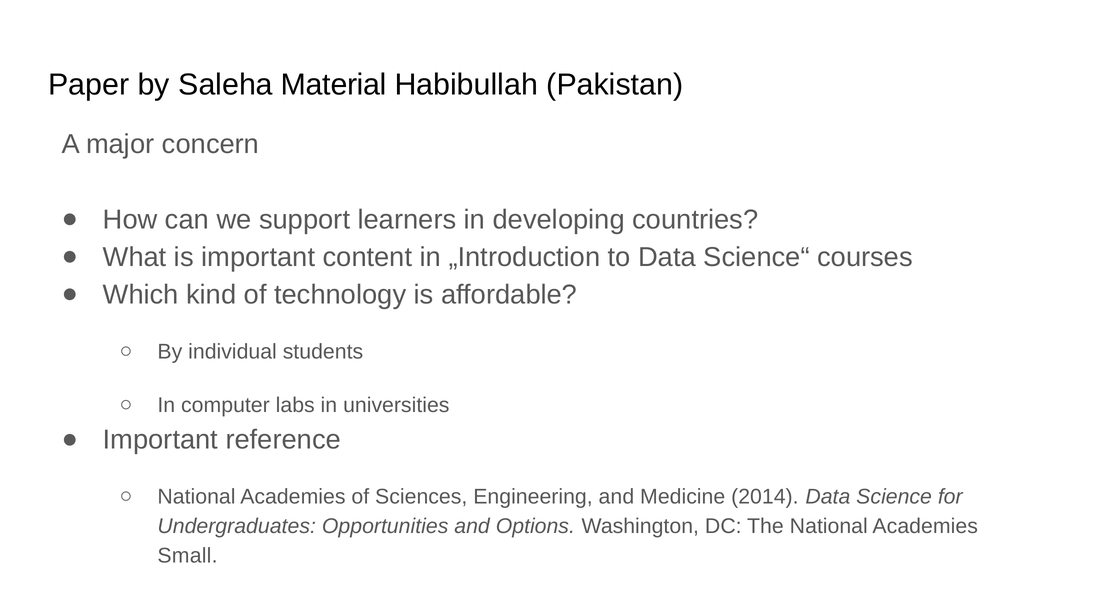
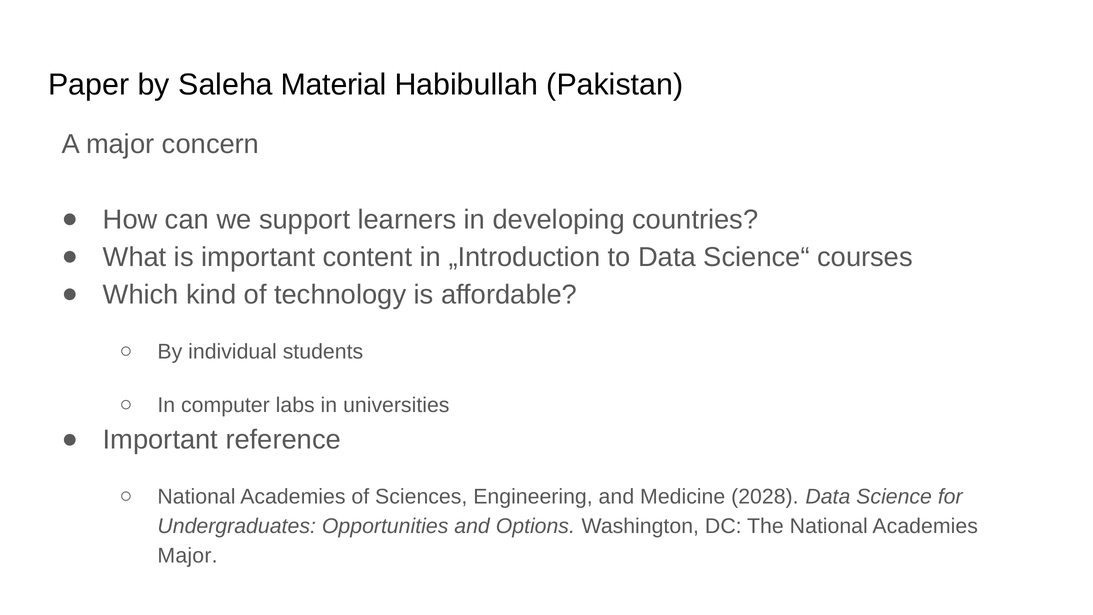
2014: 2014 -> 2028 (765, 497)
Small: Small -> Major (188, 555)
